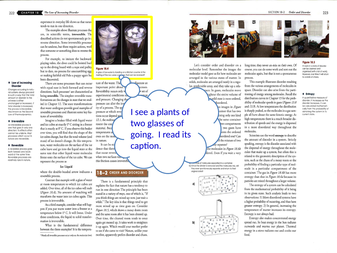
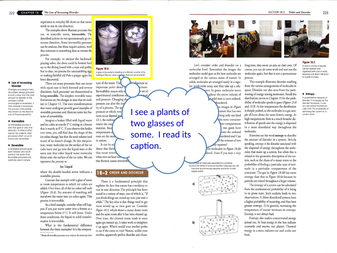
going: going -> some (142, 135)
